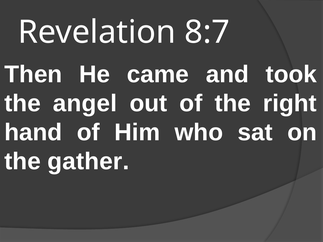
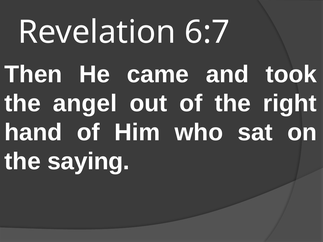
8:7: 8:7 -> 6:7 (207, 32)
gather: gather -> saying (89, 162)
